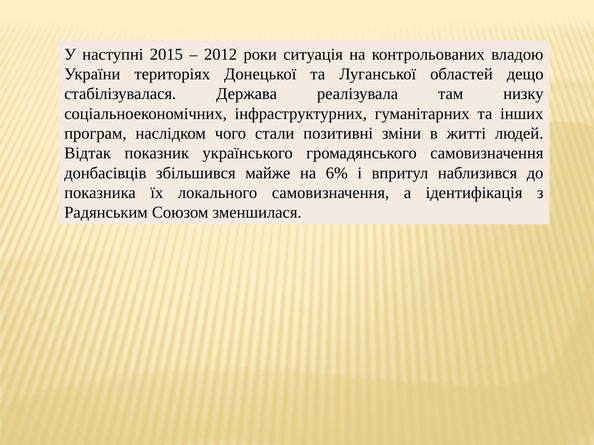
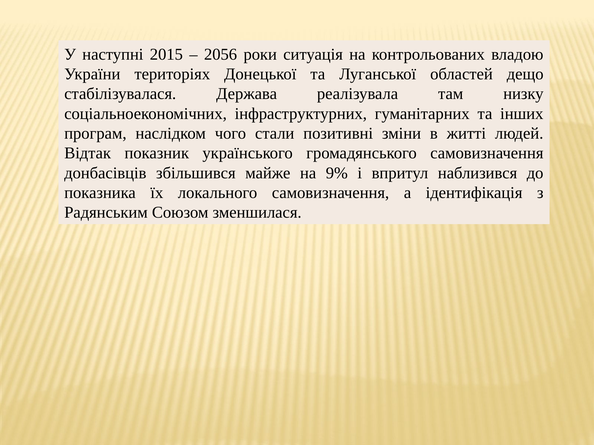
2012: 2012 -> 2056 (221, 54)
6%: 6% -> 9% (337, 173)
